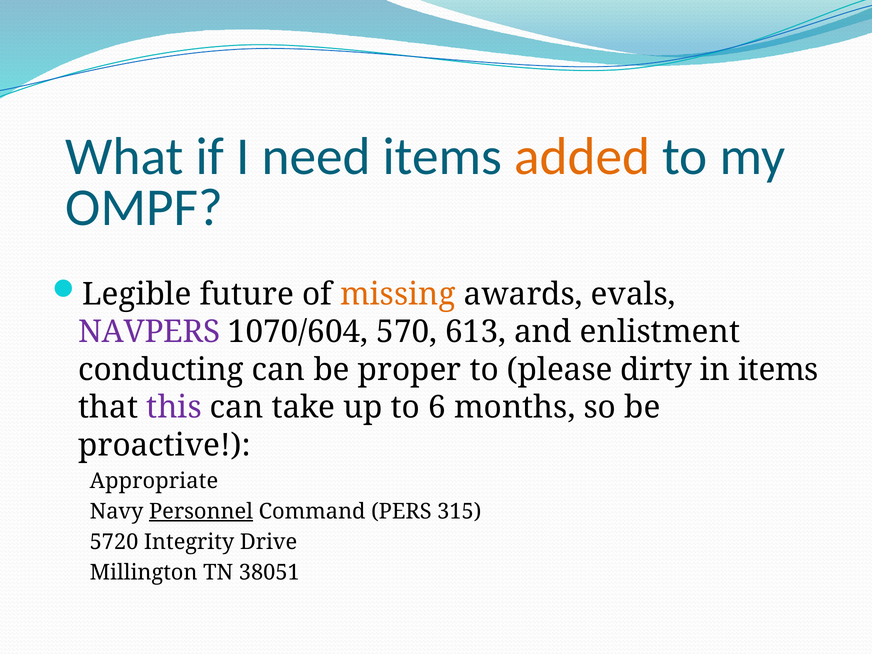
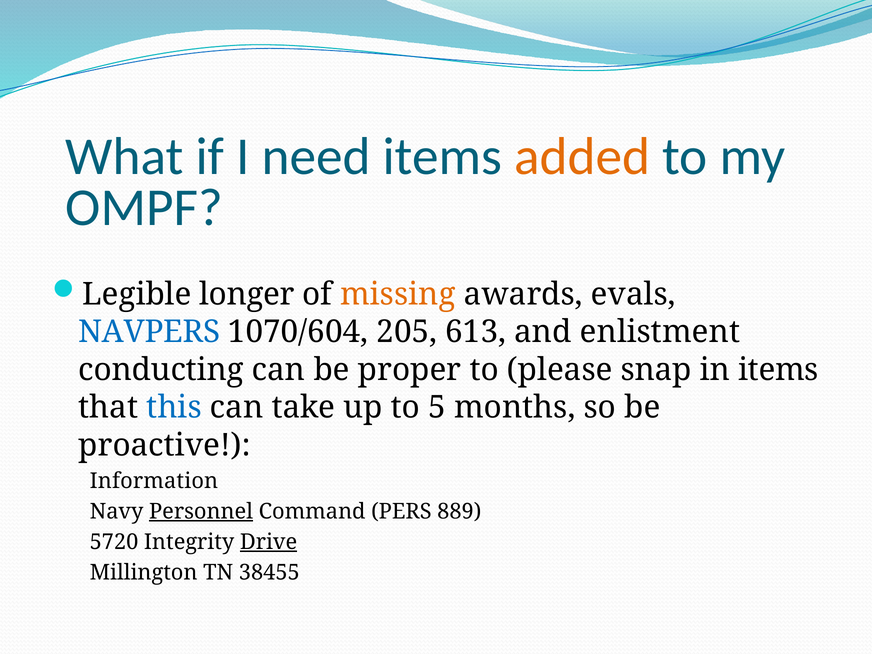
future: future -> longer (247, 294)
NAVPERS colour: purple -> blue (149, 332)
570: 570 -> 205 (407, 332)
dirty: dirty -> snap (656, 370)
this colour: purple -> blue (174, 408)
6: 6 -> 5 (437, 408)
Appropriate: Appropriate -> Information (154, 481)
315: 315 -> 889 (459, 511)
Drive underline: none -> present (269, 542)
38051: 38051 -> 38455 (269, 573)
